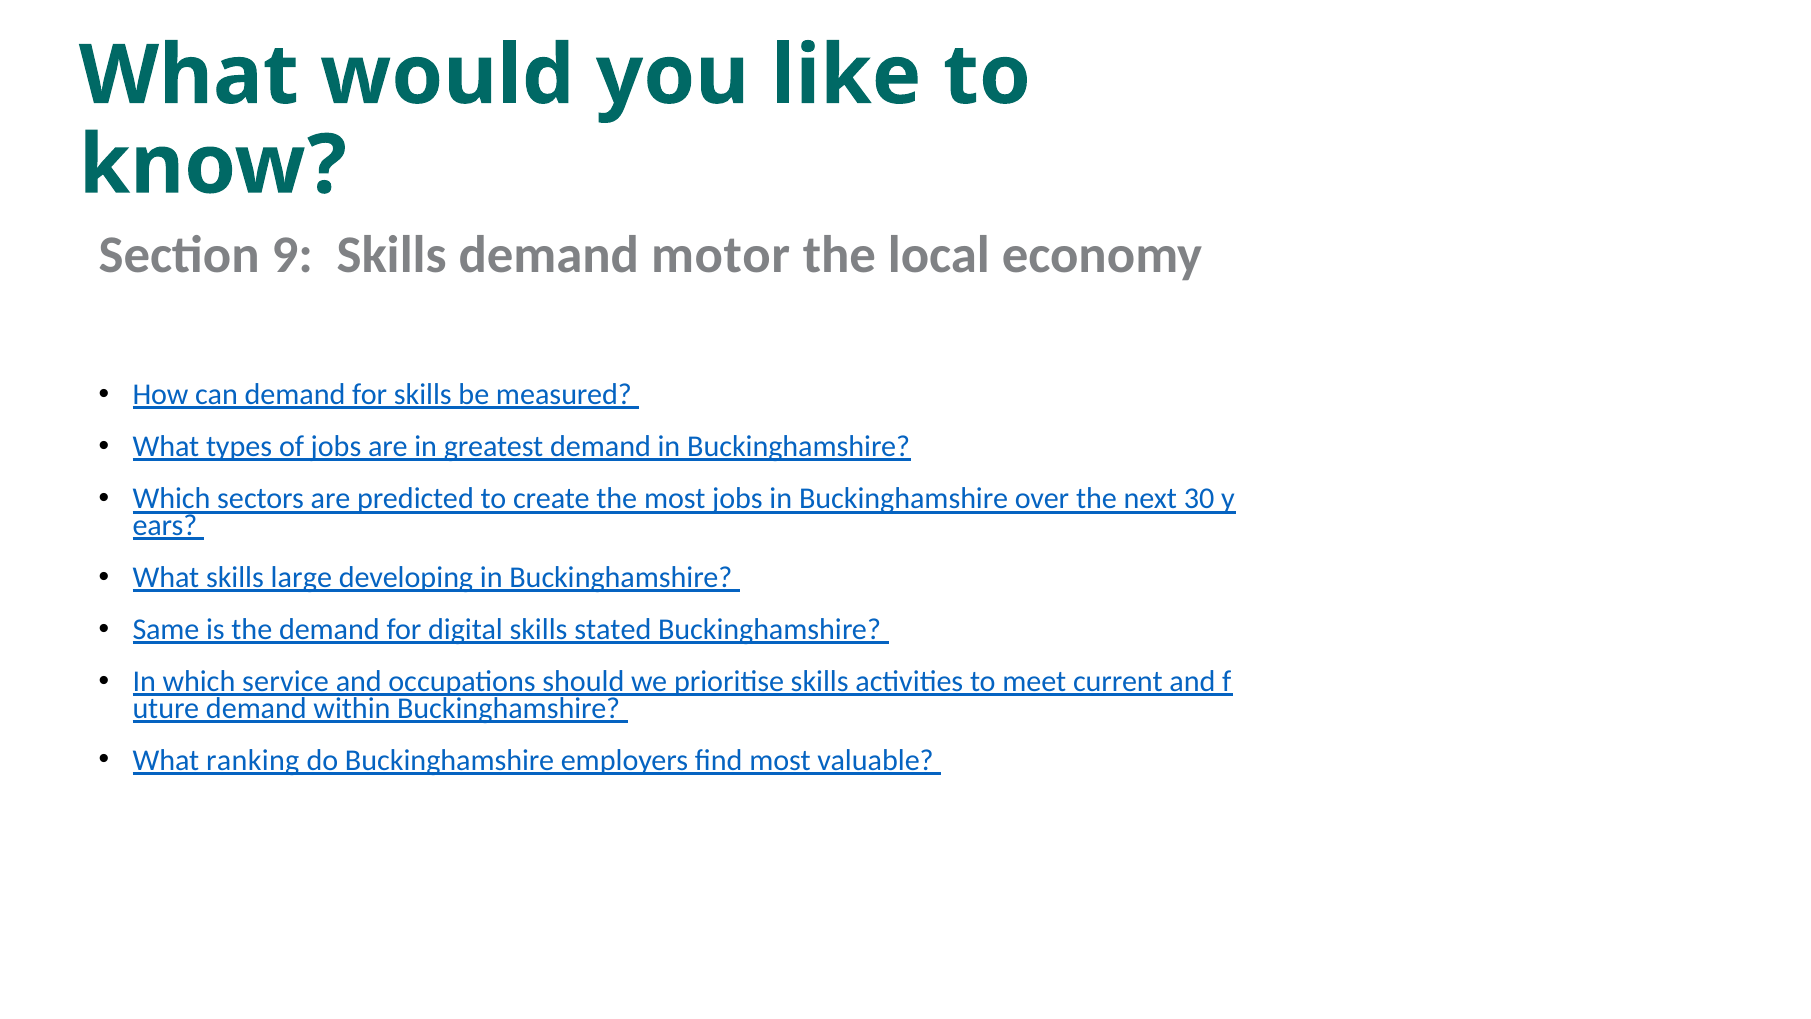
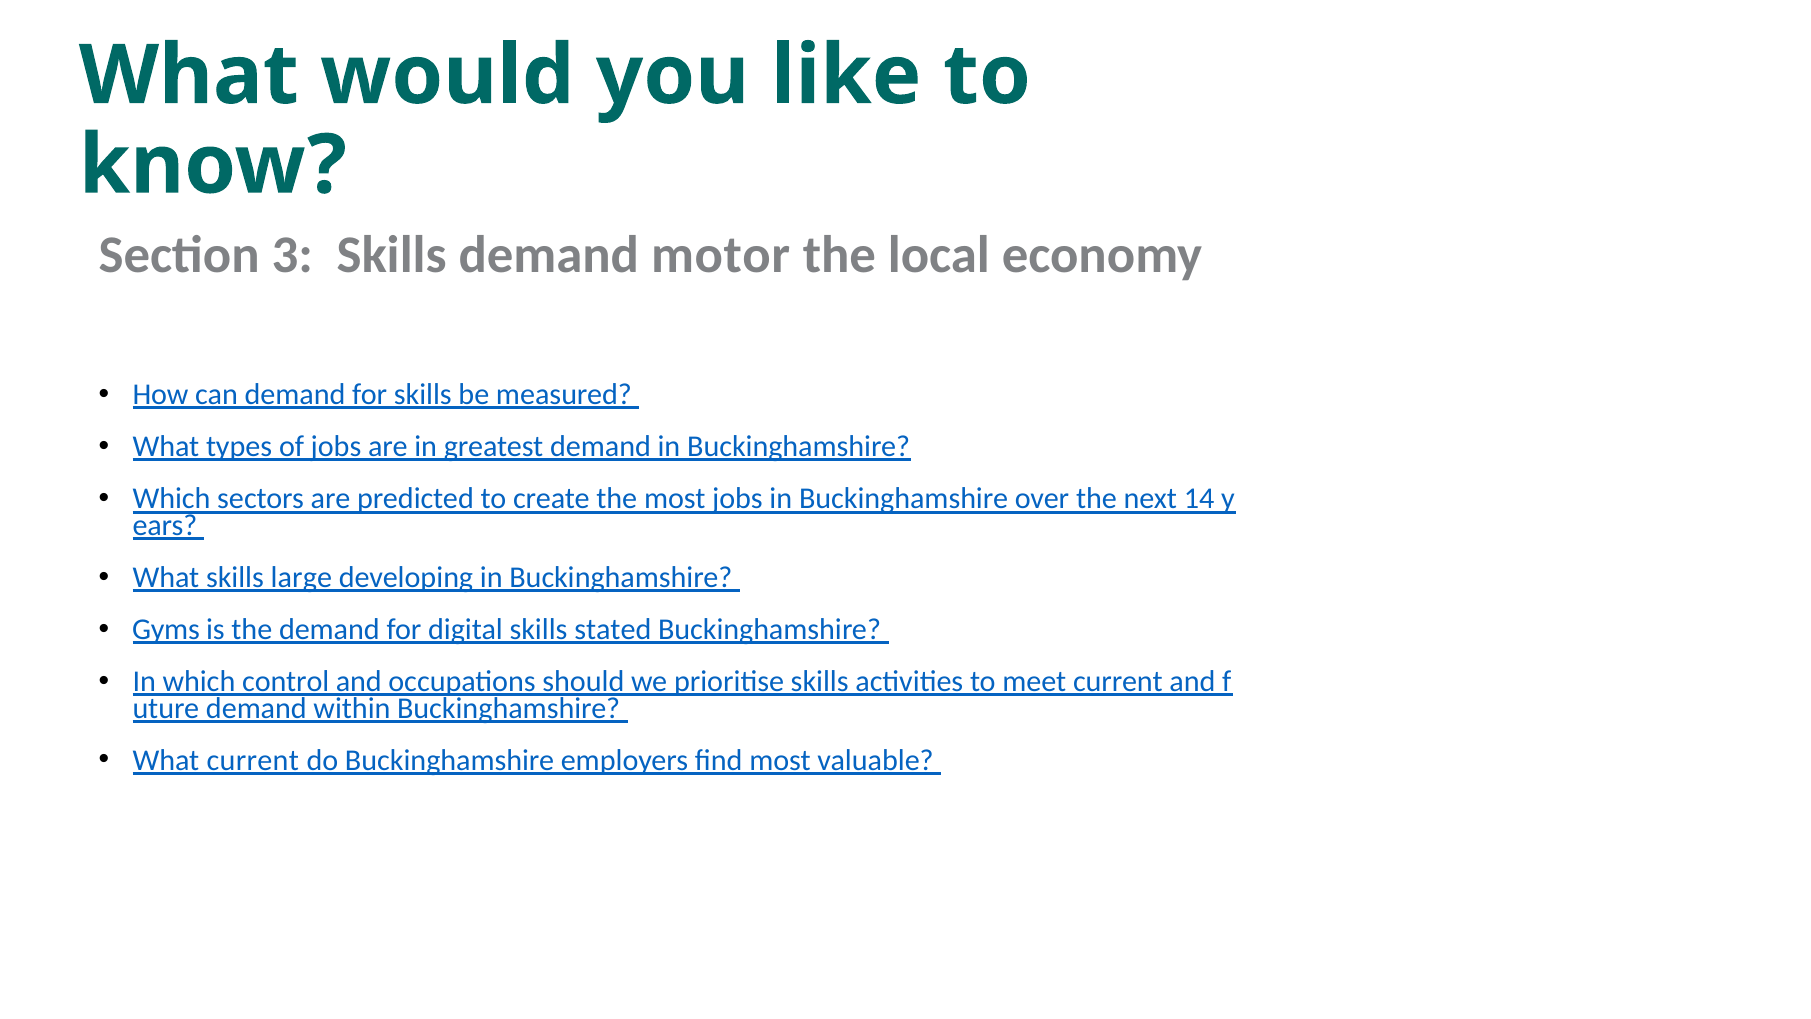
9: 9 -> 3 (292, 254)
30: 30 -> 14 (1199, 499)
Same: Same -> Gyms (166, 629)
service: service -> control (286, 682)
What ranking: ranking -> current (253, 760)
